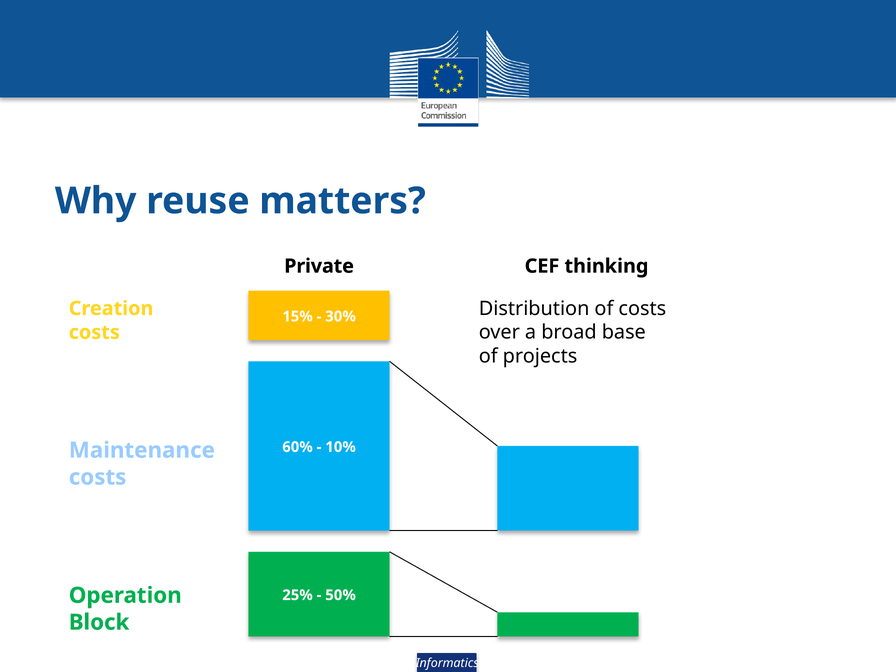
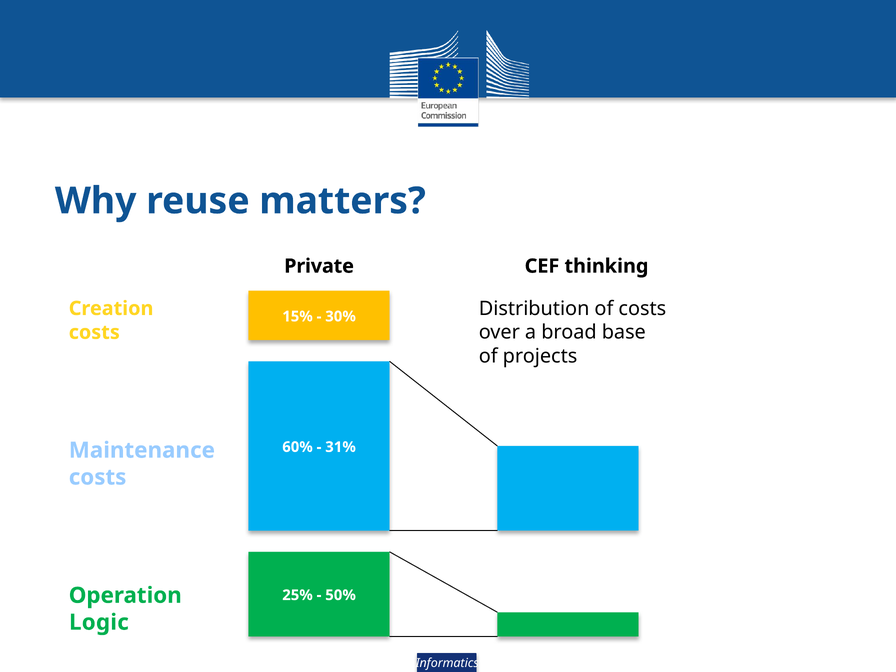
10%: 10% -> 31% (341, 447)
Block: Block -> Logic (99, 622)
